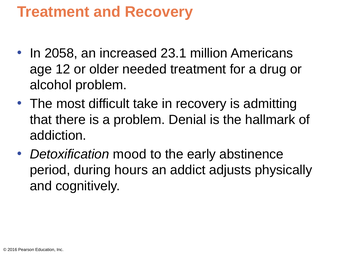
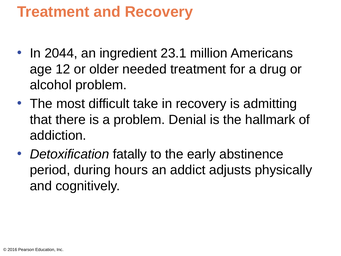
2058: 2058 -> 2044 (61, 53)
increased: increased -> ingredient (128, 53)
mood: mood -> fatally (130, 154)
